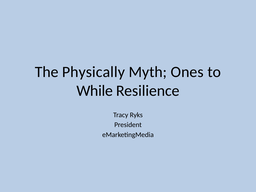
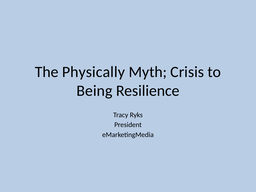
Ones: Ones -> Crisis (187, 72)
While: While -> Being (94, 91)
